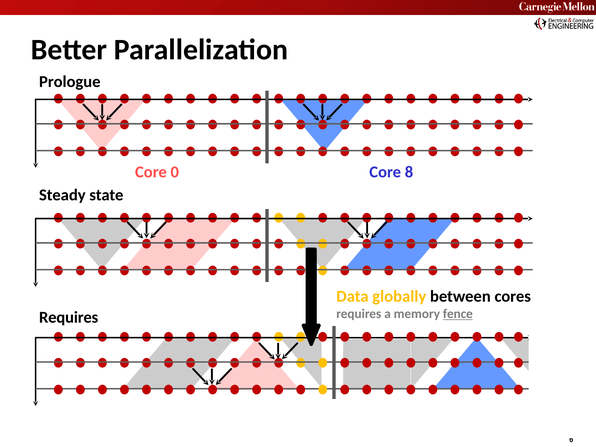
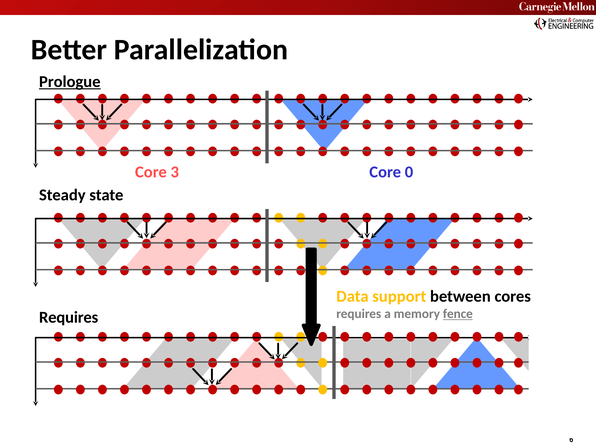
Prologue underline: none -> present (70, 82)
0: 0 -> 3 (175, 172)
8: 8 -> 0 (409, 172)
globally: globally -> support (399, 296)
